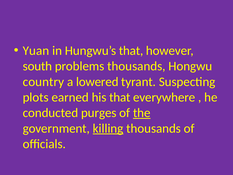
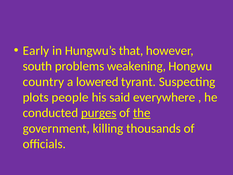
Yuan: Yuan -> Early (36, 51)
problems thousands: thousands -> weakening (136, 66)
earned: earned -> people (70, 97)
his that: that -> said (120, 97)
purges underline: none -> present (99, 113)
killing underline: present -> none (108, 128)
